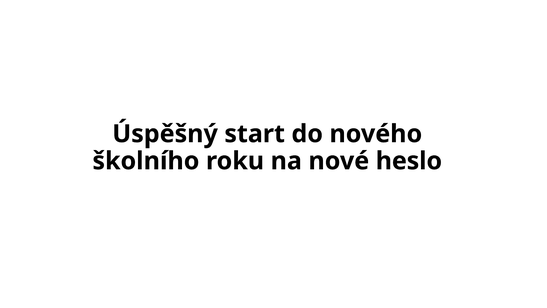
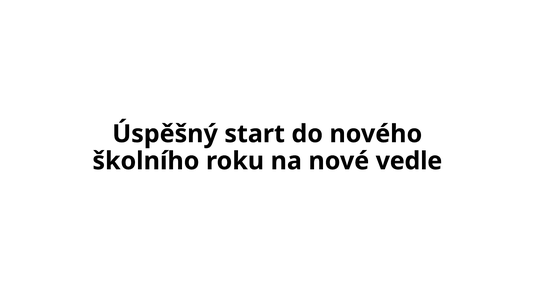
heslo: heslo -> vedle (409, 161)
